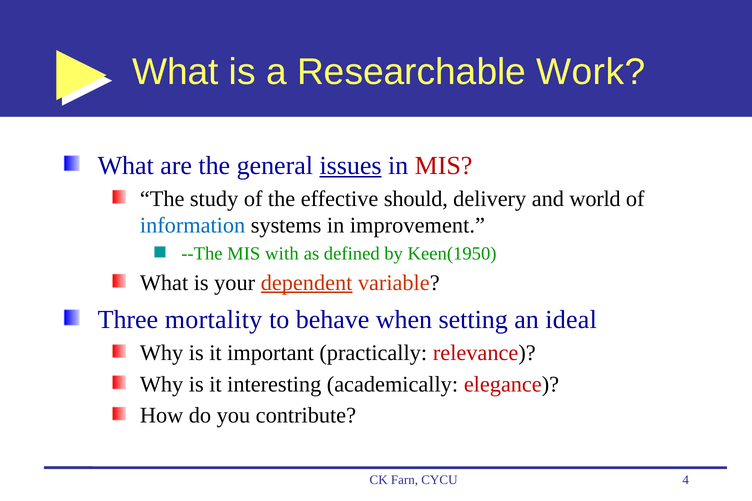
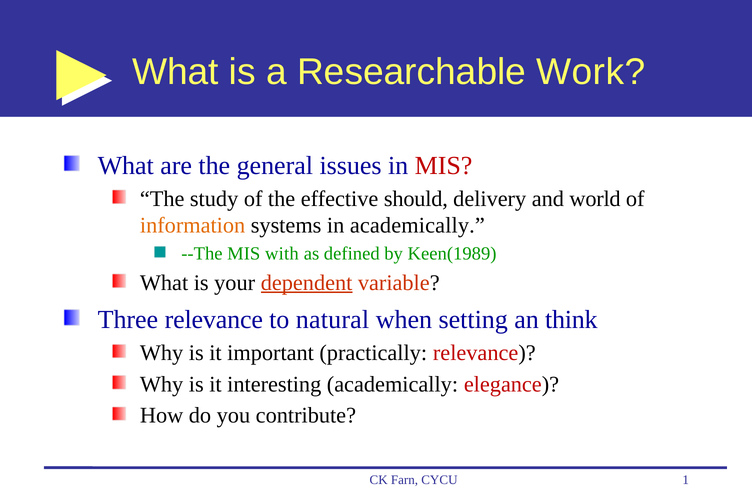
issues underline: present -> none (351, 166)
information colour: blue -> orange (193, 226)
in improvement: improvement -> academically (417, 226)
Keen(1950: Keen(1950 -> Keen(1989 (452, 254)
Three mortality: mortality -> relevance (214, 320)
behave: behave -> natural (333, 320)
ideal: ideal -> think (571, 320)
4: 4 -> 1 (686, 480)
